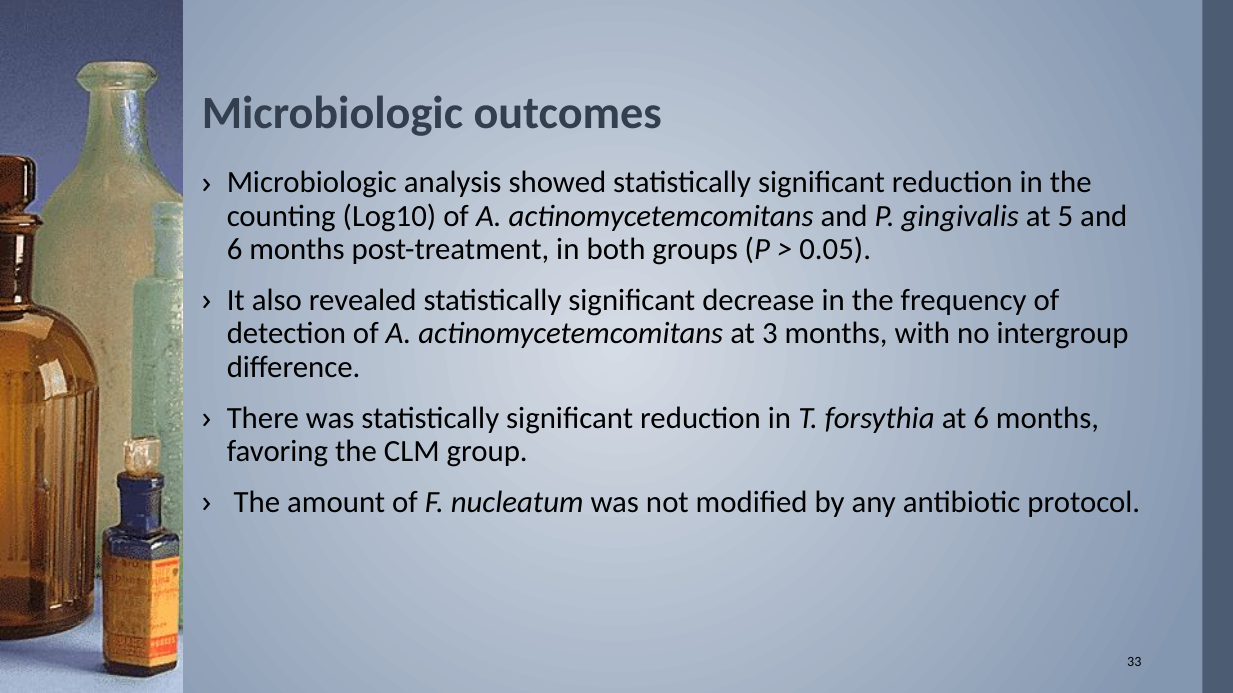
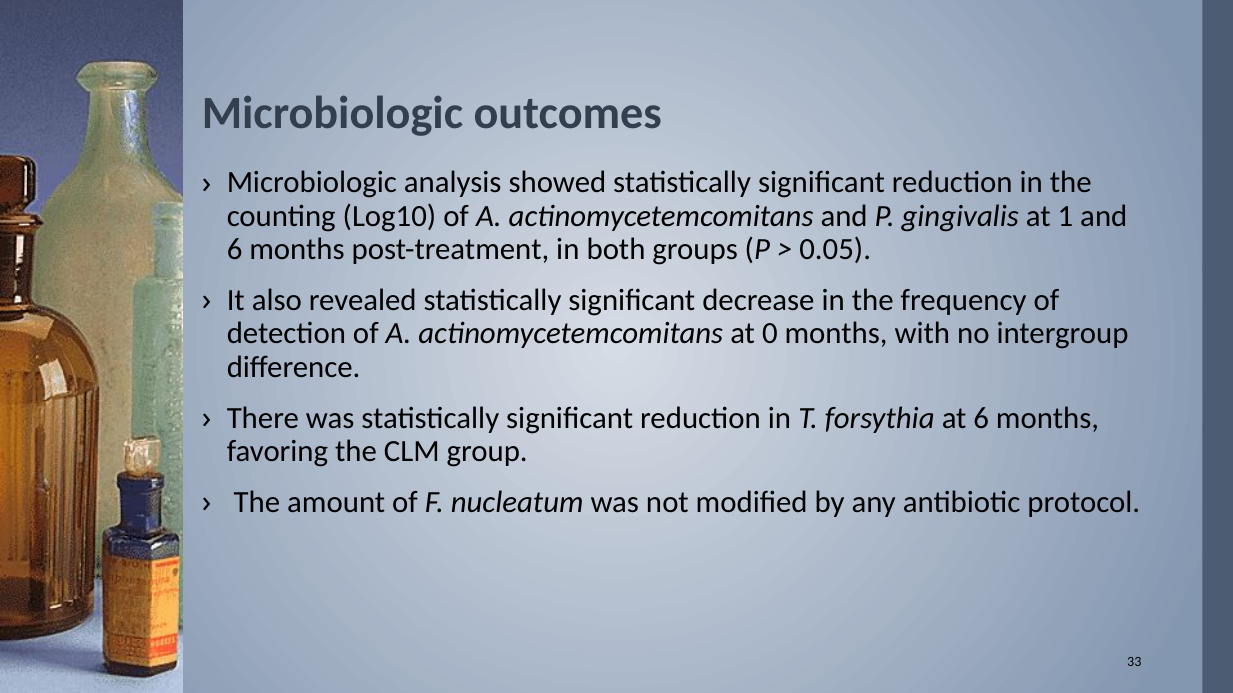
5: 5 -> 1 (1065, 216)
3: 3 -> 0 (770, 334)
